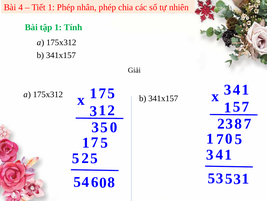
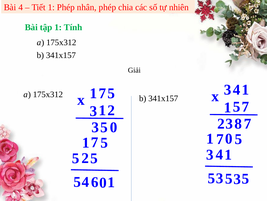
5 1: 1 -> 5 (245, 178)
5 8: 8 -> 1 (111, 182)
